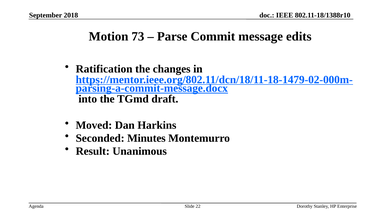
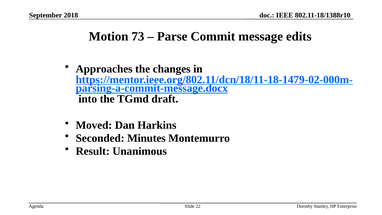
Ratification: Ratification -> Approaches (104, 69)
